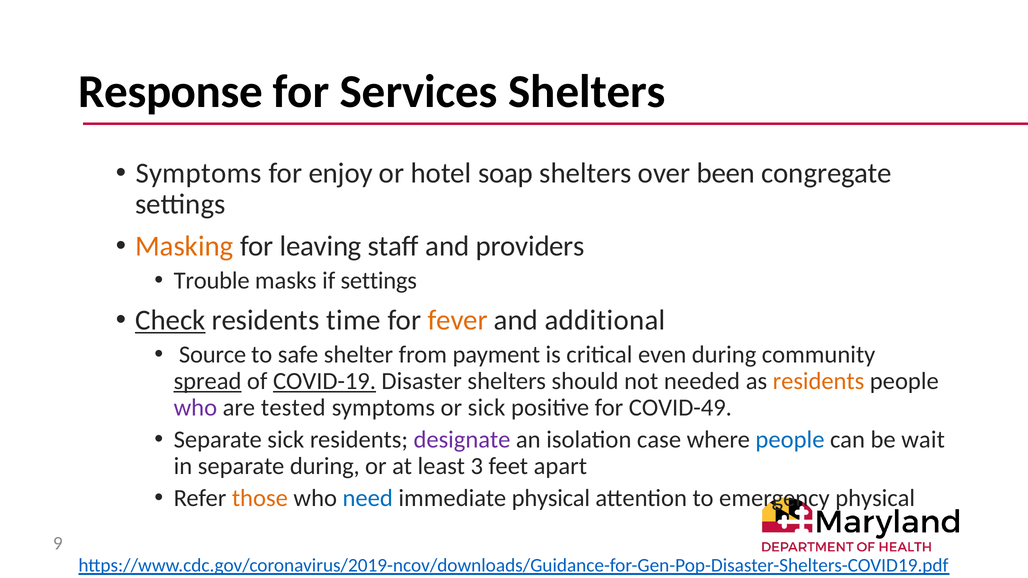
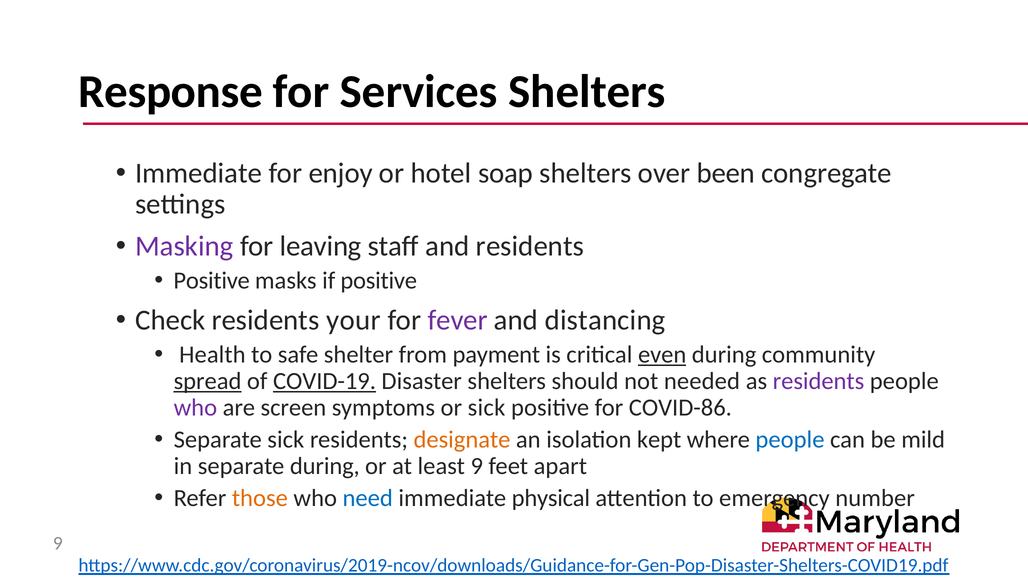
Symptoms: Symptoms -> Immediate (199, 173)
Masking colour: orange -> purple (184, 246)
and providers: providers -> residents (530, 246)
Trouble: Trouble -> Positive (212, 281)
if settings: settings -> positive (379, 281)
Check underline: present -> none (170, 320)
time: time -> your (353, 320)
fever colour: orange -> purple (458, 320)
additional: additional -> distancing (605, 320)
Source: Source -> Health (212, 355)
even underline: none -> present (662, 355)
residents colour: orange -> purple (818, 381)
tested: tested -> screen (293, 408)
COVID-49: COVID-49 -> COVID-86 (680, 408)
designate colour: purple -> orange (462, 440)
case: case -> kept (659, 440)
wait: wait -> mild (923, 440)
least 3: 3 -> 9 (477, 466)
emergency physical: physical -> number (875, 498)
